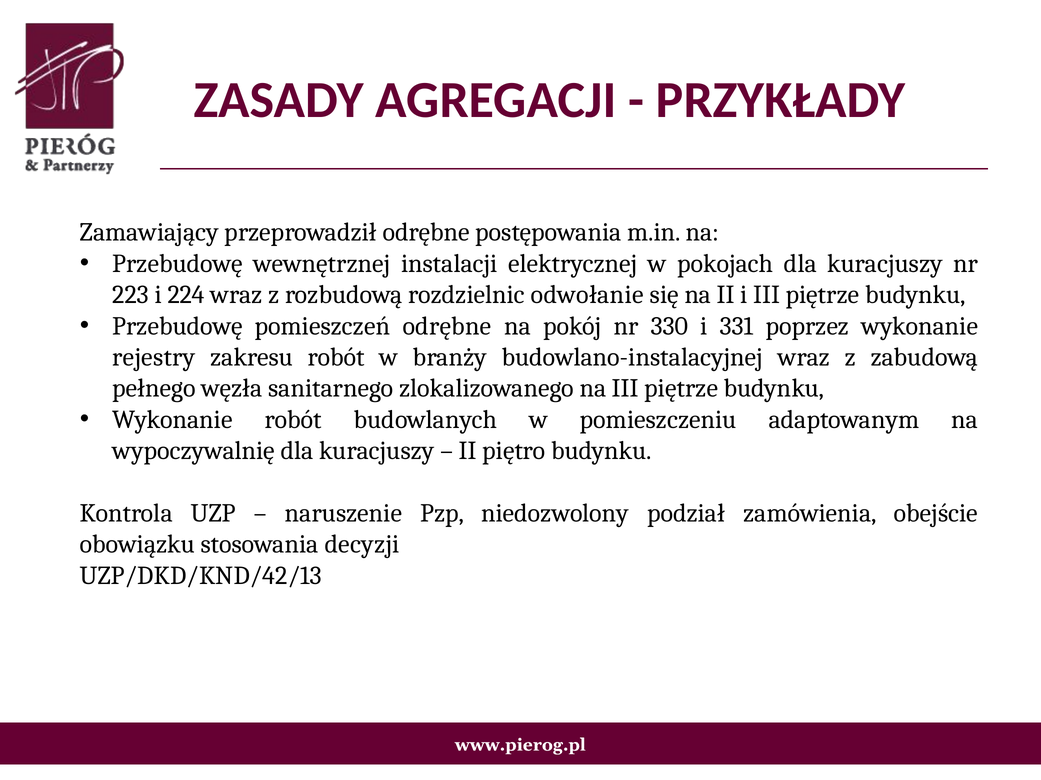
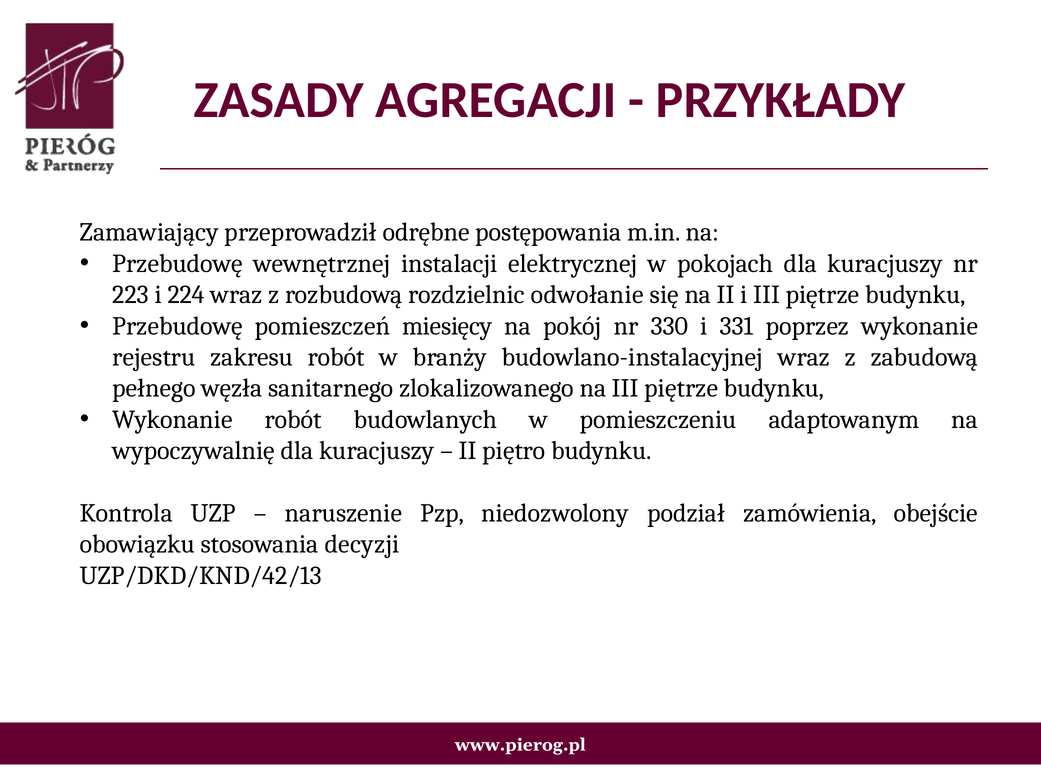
pomieszczeń odrębne: odrębne -> miesięcy (447, 326)
rejestry: rejestry -> rejestru (154, 357)
